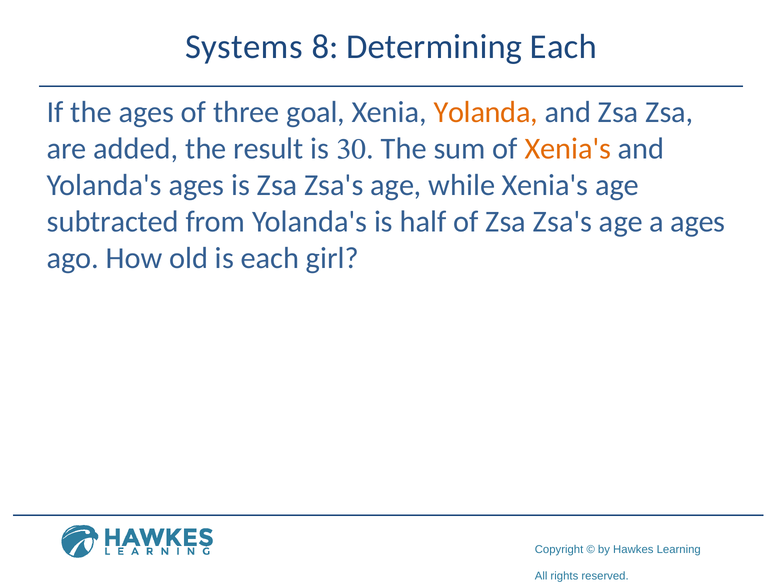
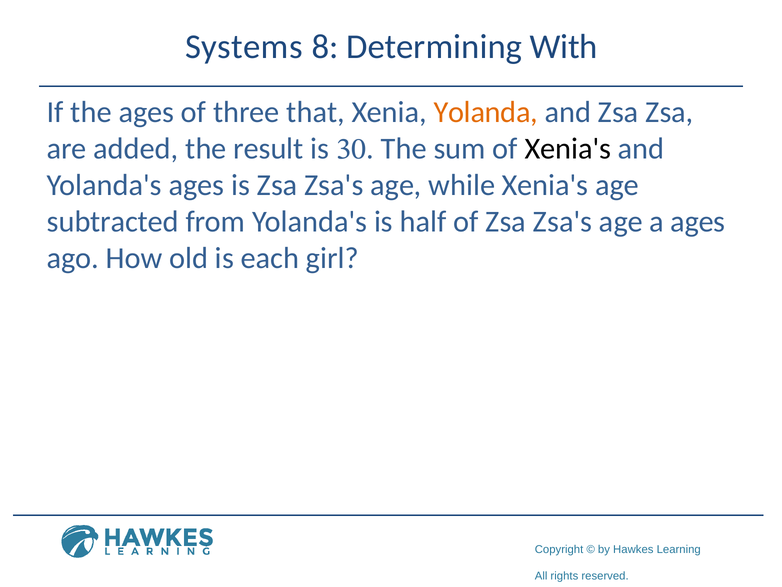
Determining Each: Each -> With (564, 47)
goal: goal -> that (316, 112)
Xenia's colour: orange -> black (568, 149)
